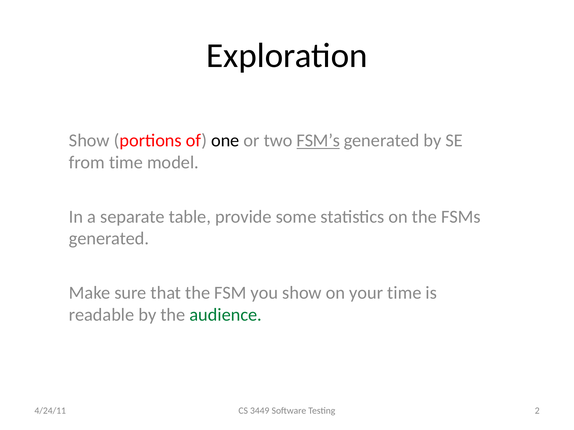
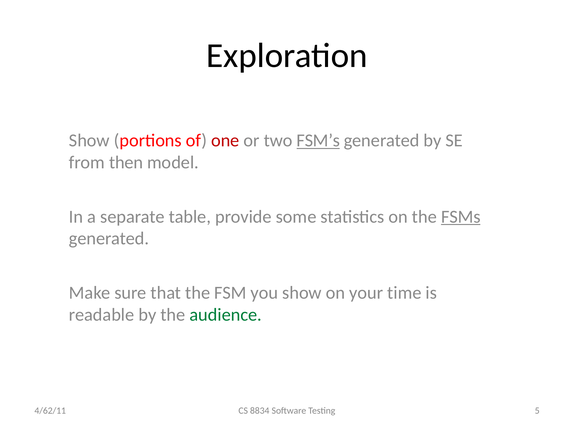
one colour: black -> red (225, 141)
from time: time -> then (126, 163)
FSMs underline: none -> present (461, 217)
3449: 3449 -> 8834 (260, 411)
2: 2 -> 5 (537, 411)
4/24/11: 4/24/11 -> 4/62/11 (50, 411)
